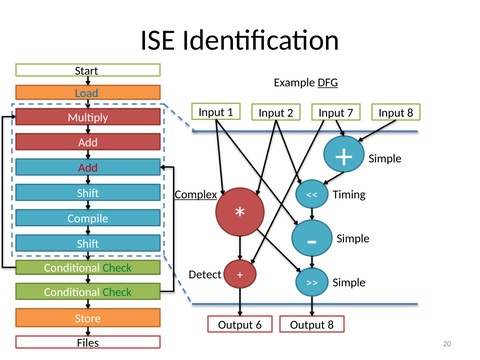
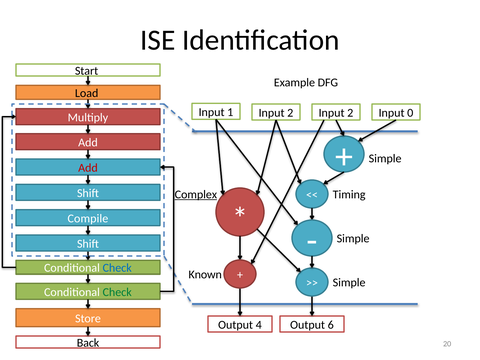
DFG underline: present -> none (328, 82)
Load colour: blue -> black (87, 93)
7: 7 -> 2 (350, 113)
8: 8 -> 0 (410, 113)
Check colour: green -> blue (117, 268)
Detect: Detect -> Known (205, 274)
6: 6 -> 4 (259, 325)
Output 8: 8 -> 6 (331, 325)
Files: Files -> Back (88, 343)
